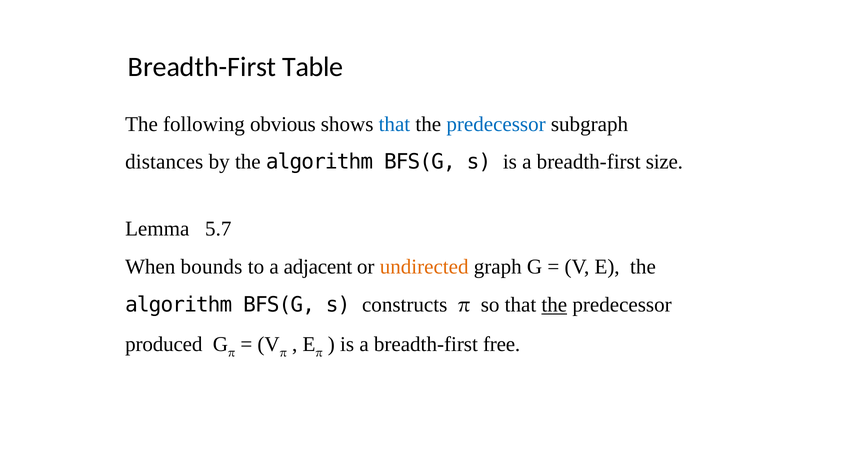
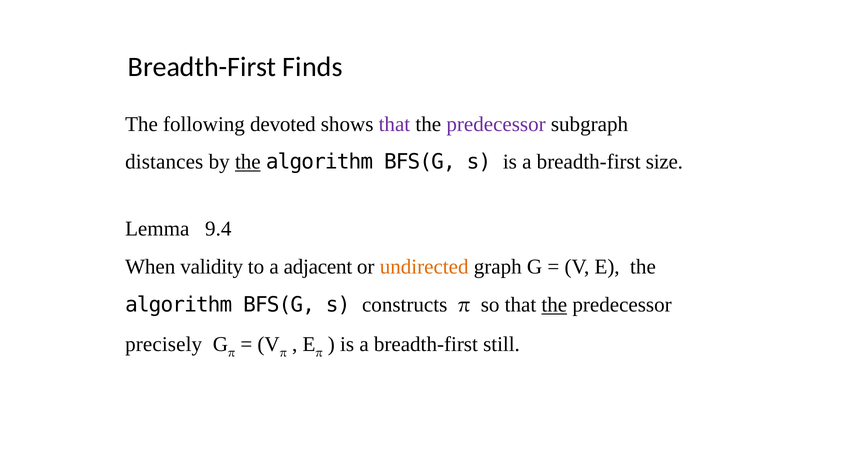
Table: Table -> Finds (313, 67)
obvious: obvious -> devoted (283, 124)
that colour: blue -> purple (394, 124)
predecessor colour: blue -> purple (496, 124)
the underline: none -> present (248, 162)
5.7: 5.7 -> 9.4 (218, 229)
bounds: bounds -> validity (212, 267)
produced: produced -> precisely (164, 344)
free: free -> still (502, 344)
